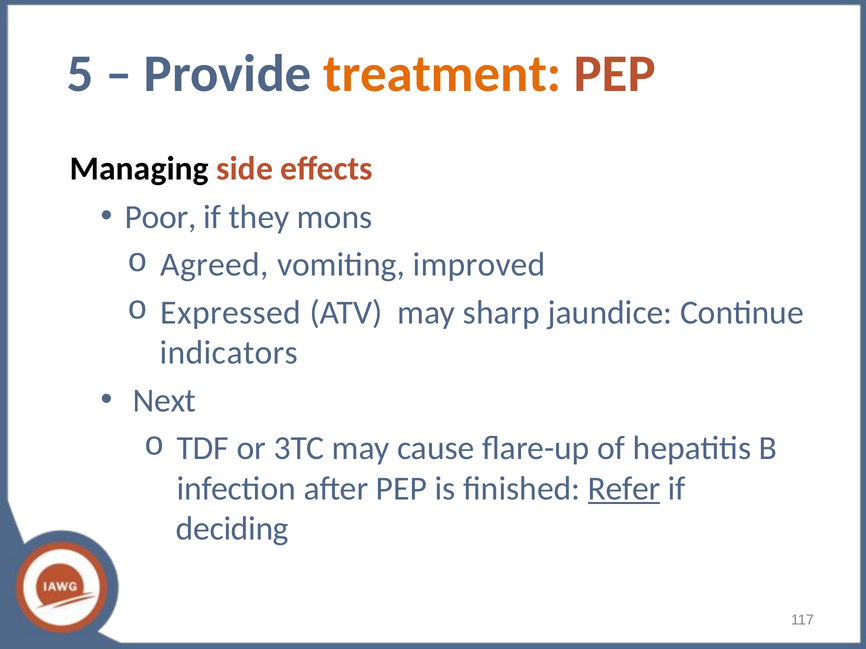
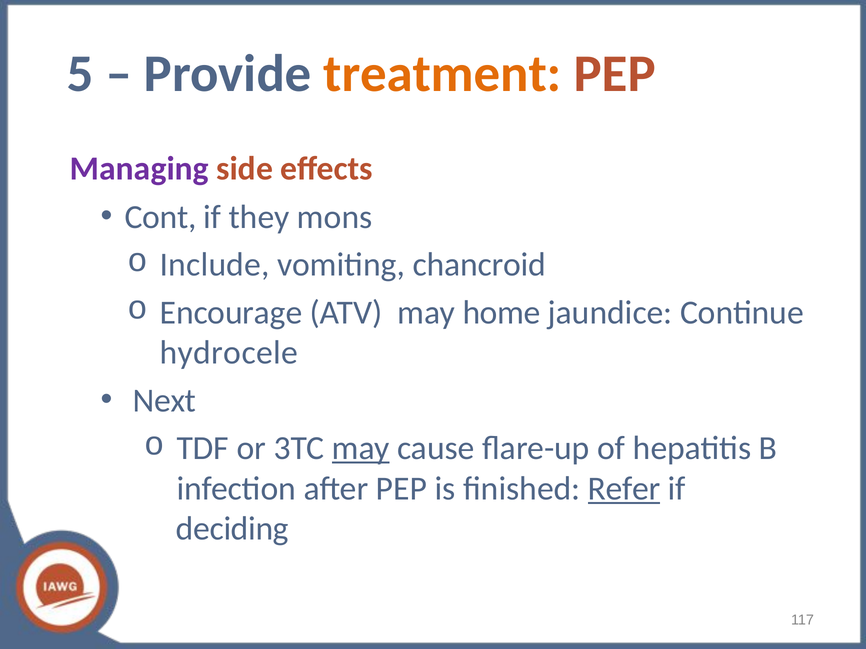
Managing colour: black -> purple (139, 169)
Poor: Poor -> Cont (161, 217)
Agreed: Agreed -> Include (215, 265)
improved: improved -> chancroid (479, 265)
Expressed: Expressed -> Encourage (231, 313)
sharp: sharp -> home (502, 313)
indicators: indicators -> hydrocele (229, 353)
may underline: none -> present (361, 448)
